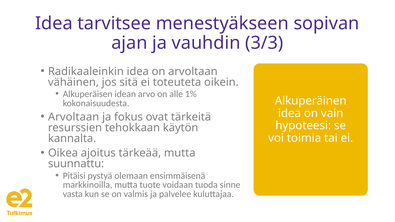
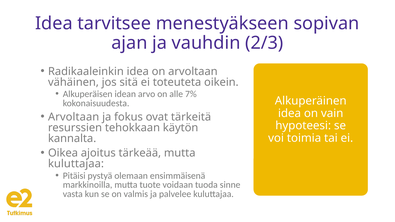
3/3: 3/3 -> 2/3 (264, 43)
1%: 1% -> 7% (191, 94)
suunnattu: suunnattu -> kuluttajaa (76, 164)
